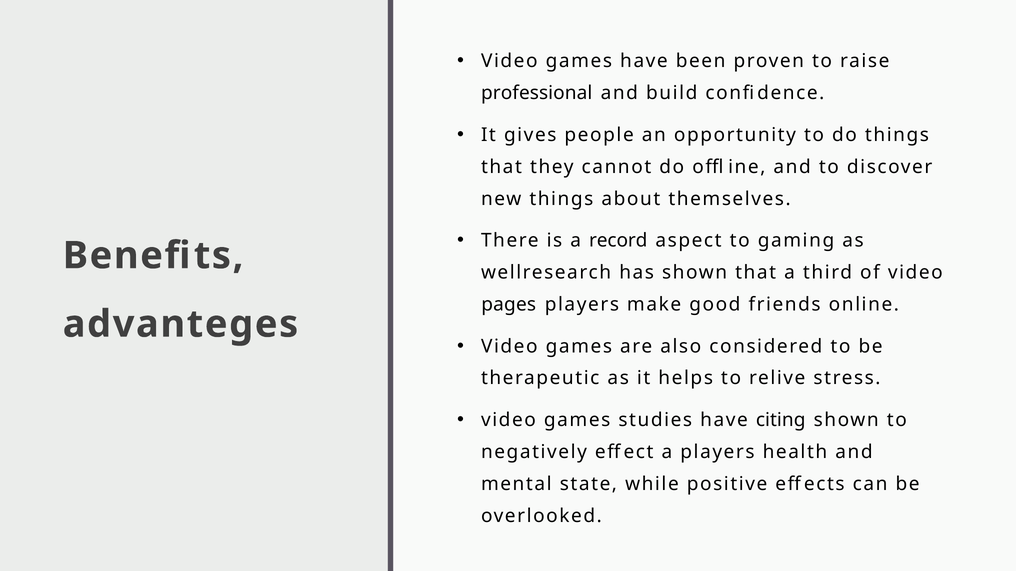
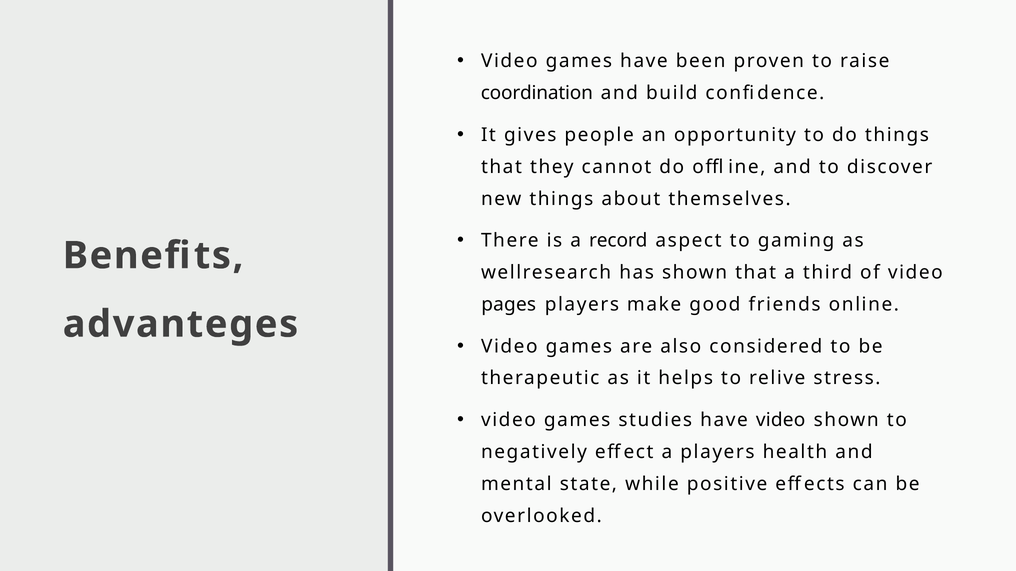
professional: professional -> coordination (537, 93)
have citing: citing -> video (781, 420)
